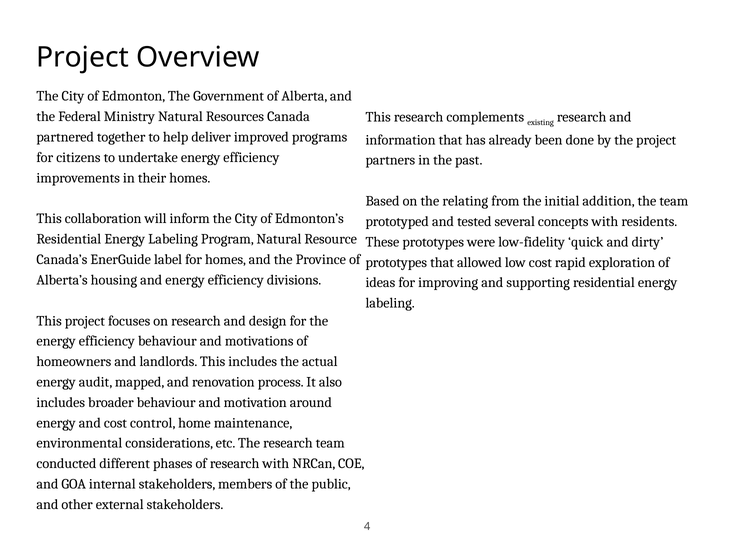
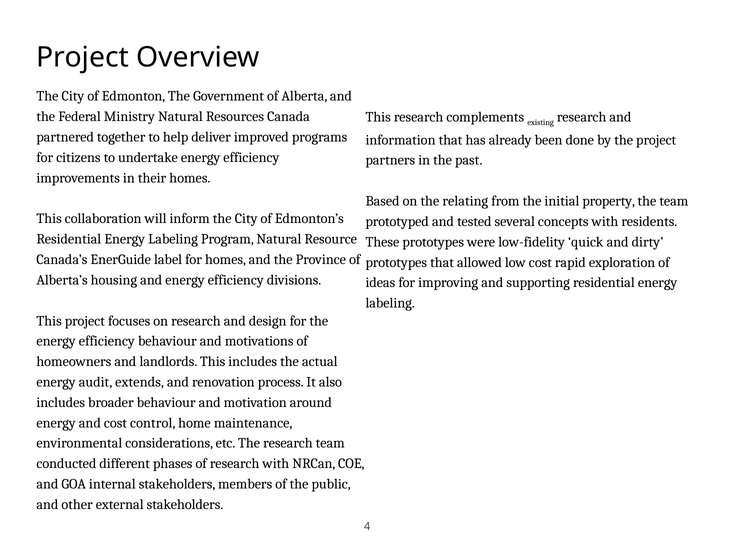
addition: addition -> property (609, 201)
mapped: mapped -> extends (140, 382)
